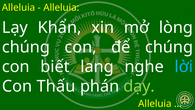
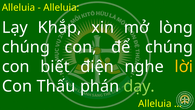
Khẩn: Khẩn -> Khắp (60, 28)
lang: lang -> điện (97, 67)
lời colour: light blue -> yellow (184, 67)
